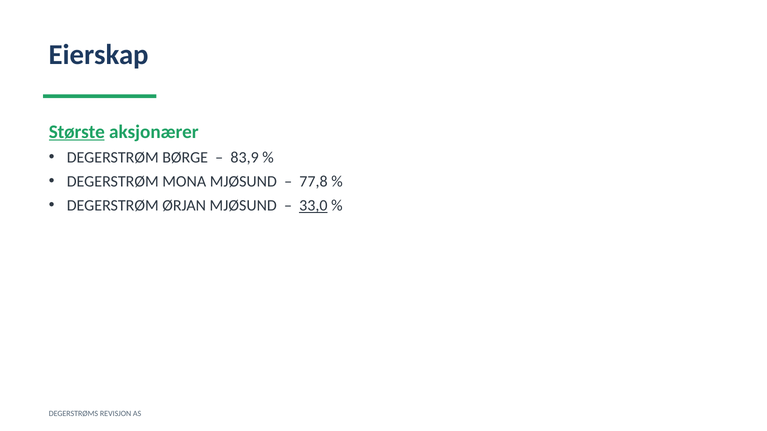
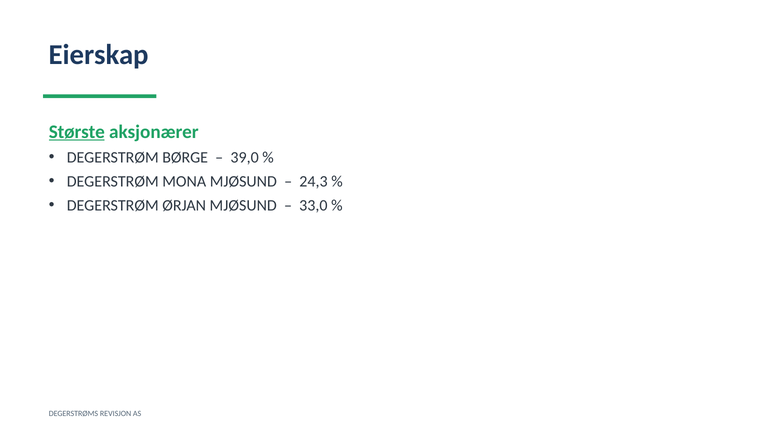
83,9: 83,9 -> 39,0 (245, 158)
77,8: 77,8 -> 24,3 (313, 182)
33,0 underline: present -> none (313, 206)
